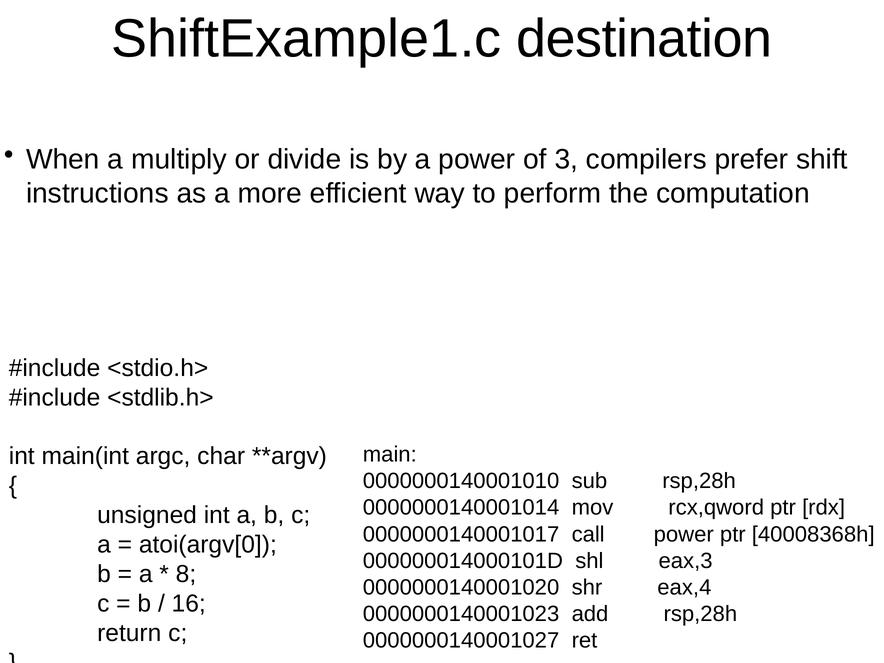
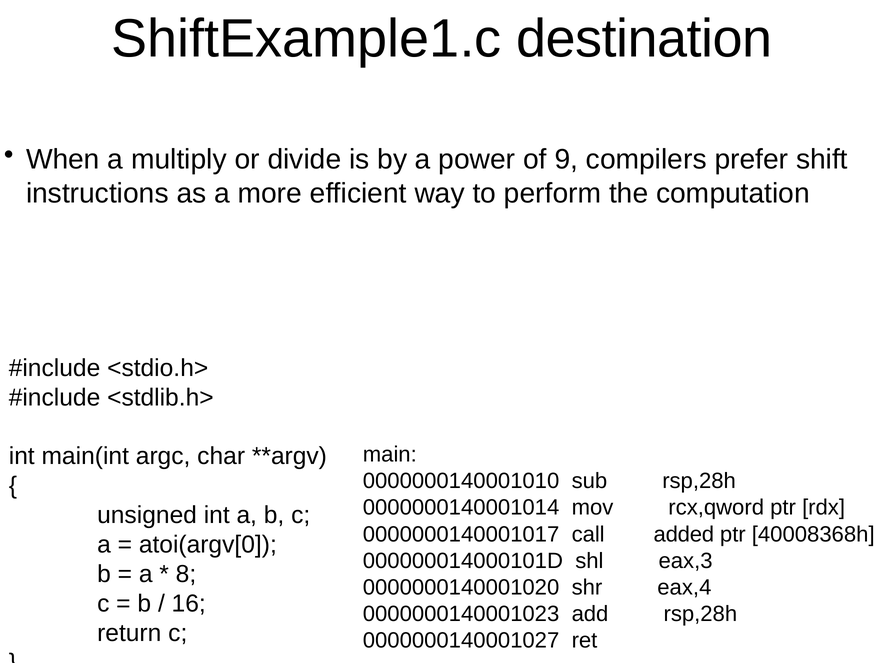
3: 3 -> 9 (566, 159)
call power: power -> added (684, 534)
